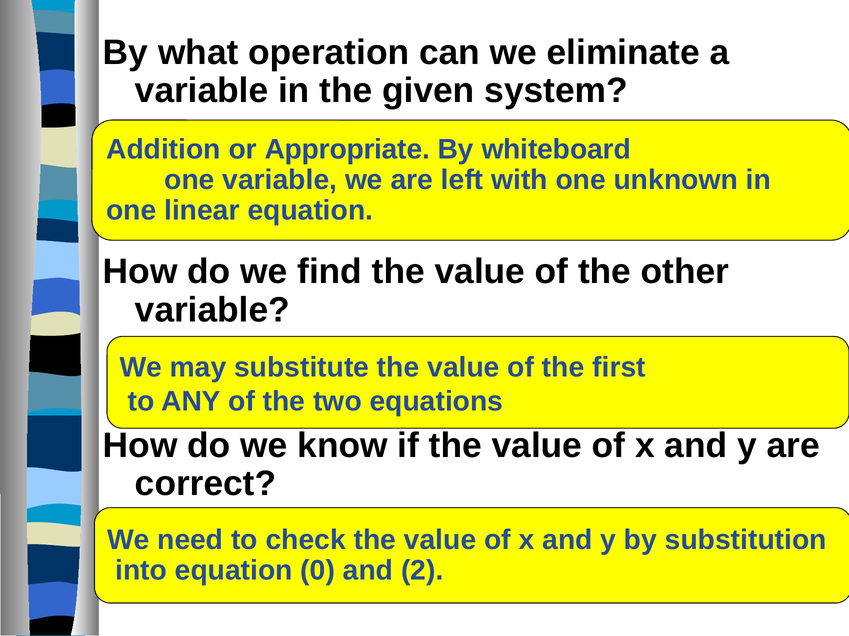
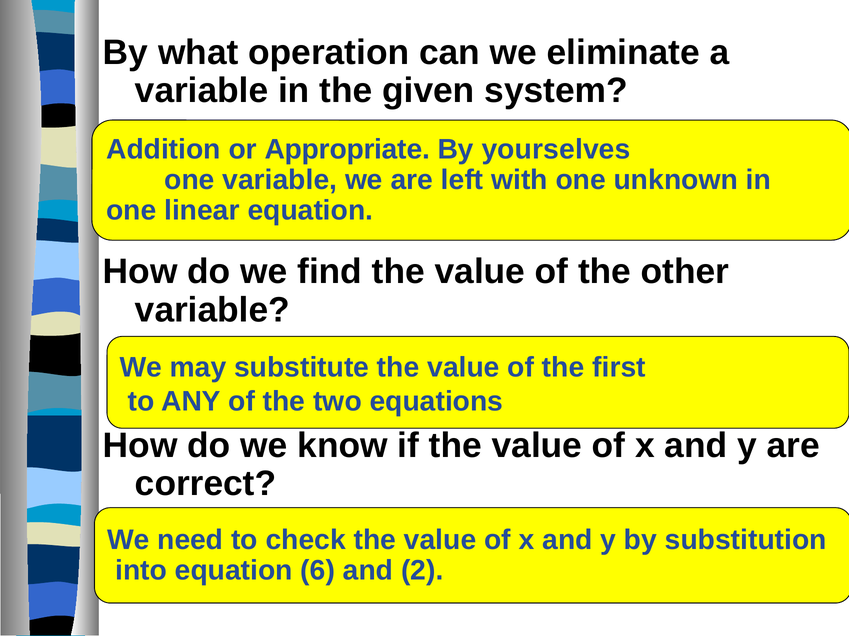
whiteboard: whiteboard -> yourselves (556, 150)
0: 0 -> 6 (318, 571)
